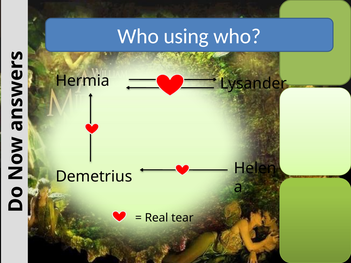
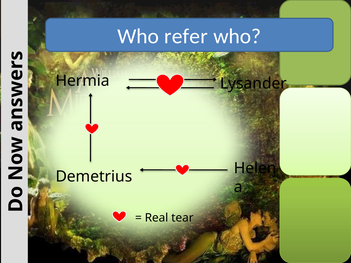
using: using -> refer (186, 36)
